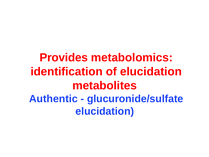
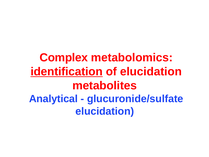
Provides: Provides -> Complex (64, 58)
identification underline: none -> present (67, 71)
Authentic: Authentic -> Analytical (53, 99)
